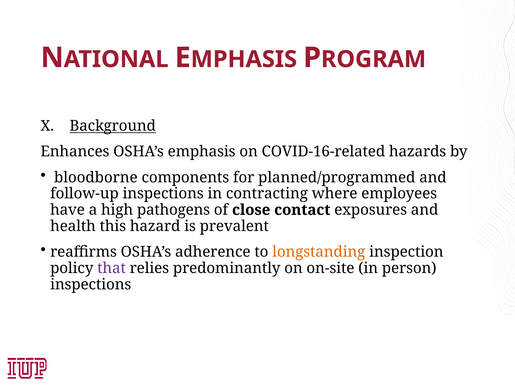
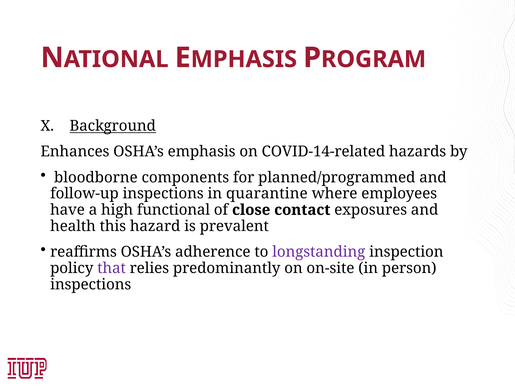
COVID-16-related: COVID-16-related -> COVID-14-related (323, 152)
contracting: contracting -> quarantine (267, 194)
pathogens: pathogens -> functional (173, 210)
longstanding colour: orange -> purple (319, 252)
